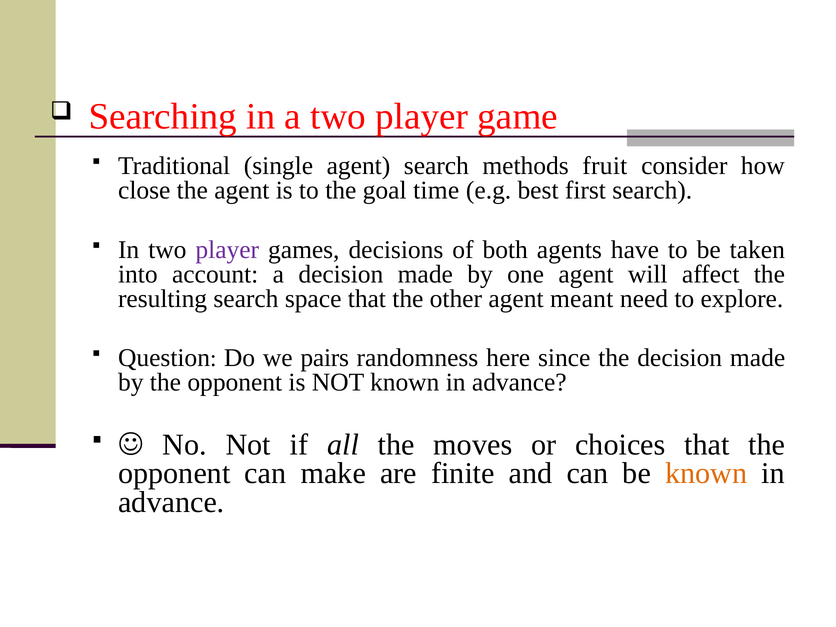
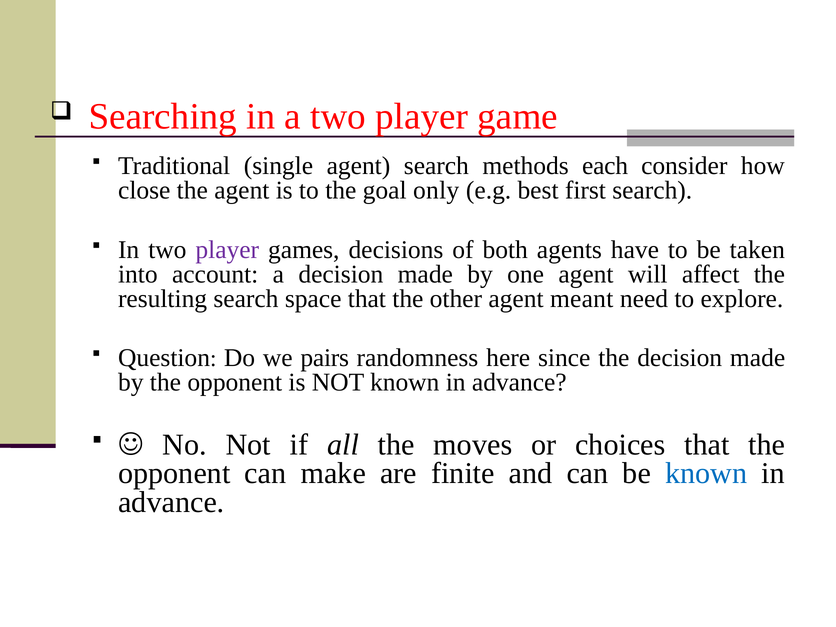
fruit: fruit -> each (605, 166)
time: time -> only (436, 190)
known colour: orange -> blue (706, 474)
